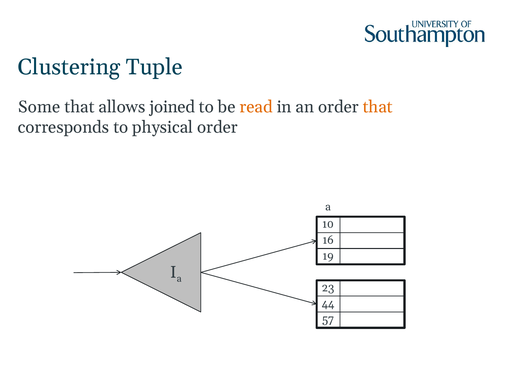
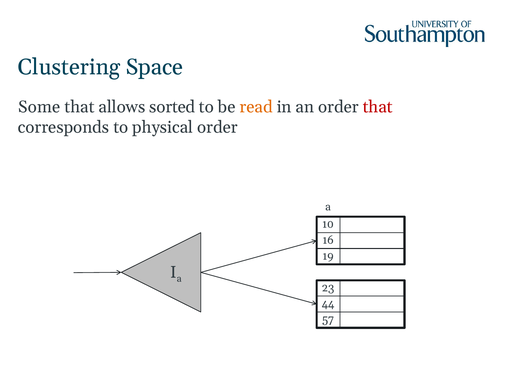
Tuple: Tuple -> Space (154, 67)
joined: joined -> sorted (172, 107)
that colour: orange -> red (378, 107)
